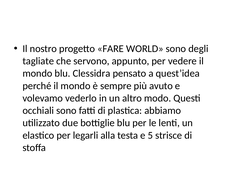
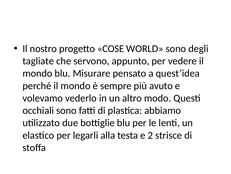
FARE: FARE -> COSE (111, 48)
Clessidra: Clessidra -> Misurare (92, 73)
5: 5 -> 2 (150, 135)
